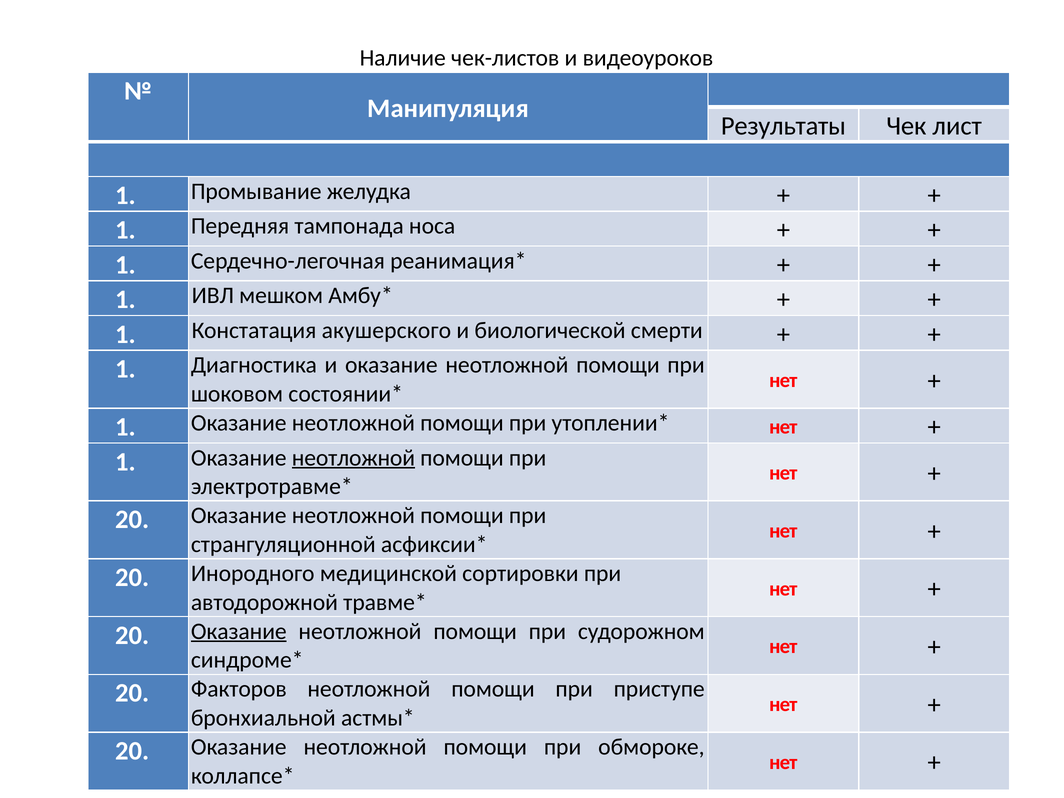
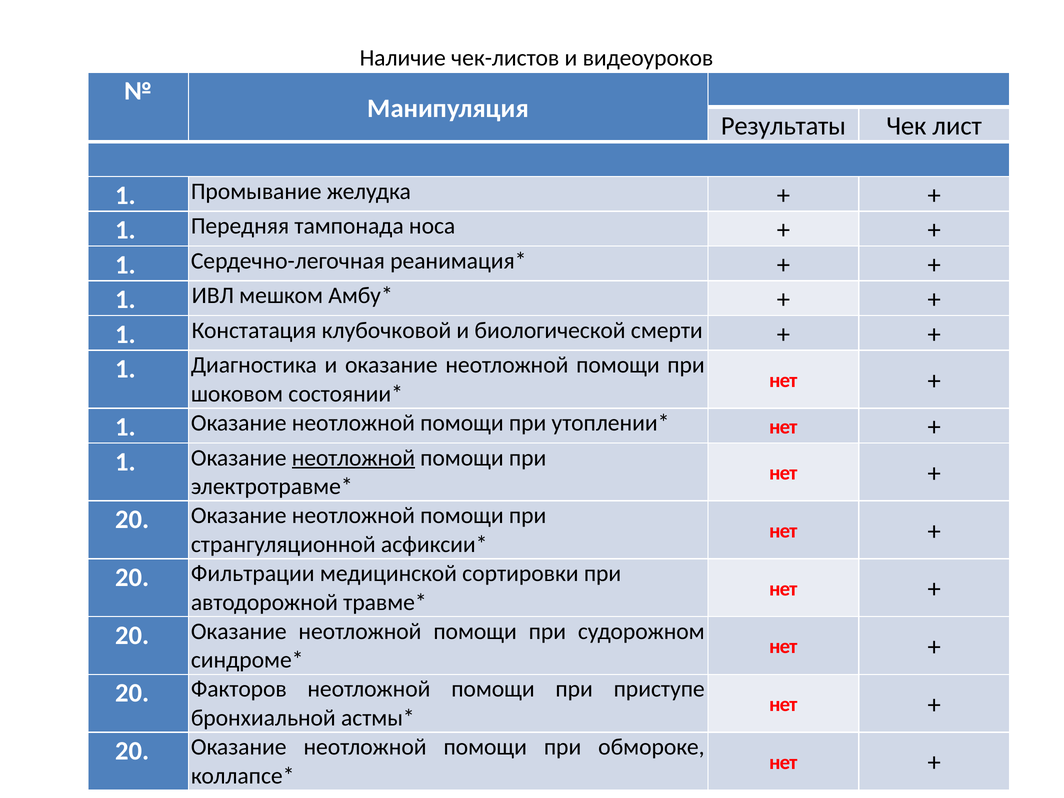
акушерского: акушерского -> клубочковой (386, 330)
Инородного: Инородного -> Фильтрации (253, 573)
Оказание underline: present -> none (239, 631)
